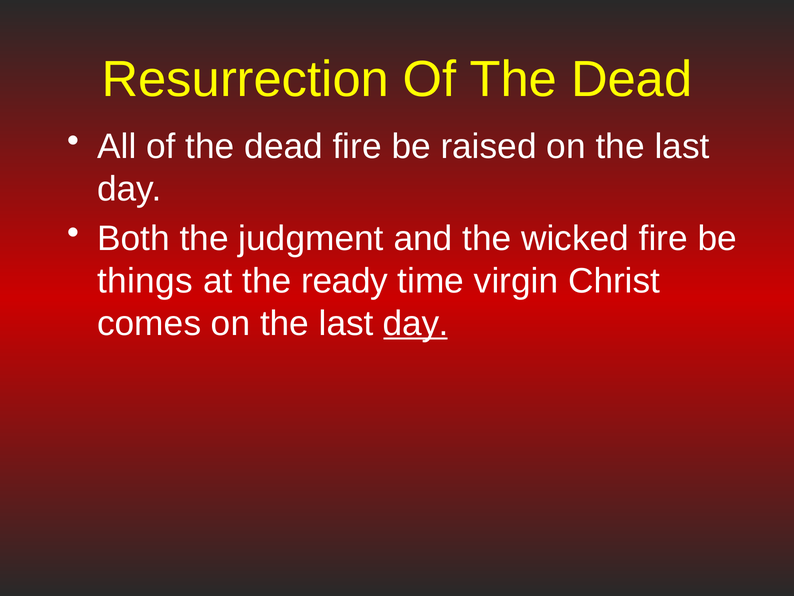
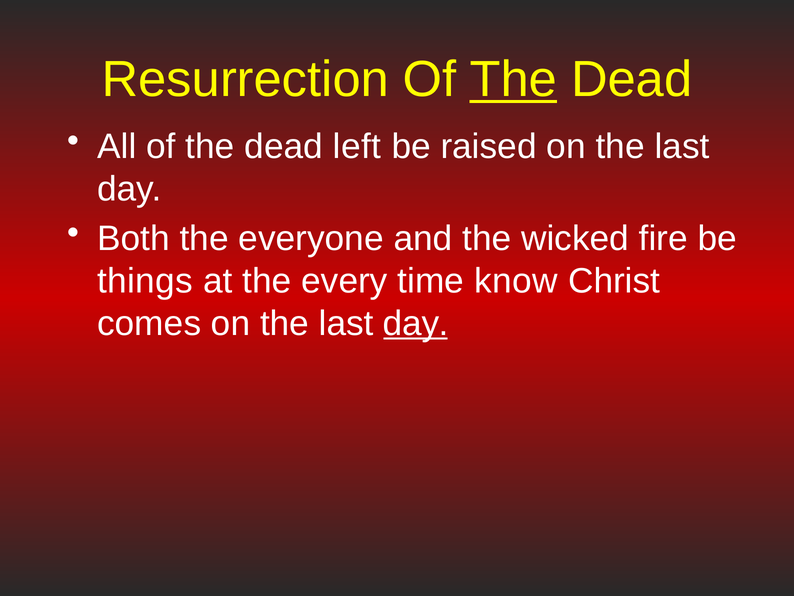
The underline: none -> present (513, 80)
dead fire: fire -> left (357, 147)
judgment: judgment -> everyone (311, 238)
ready: ready -> every (344, 281)
virgin: virgin -> know (516, 281)
